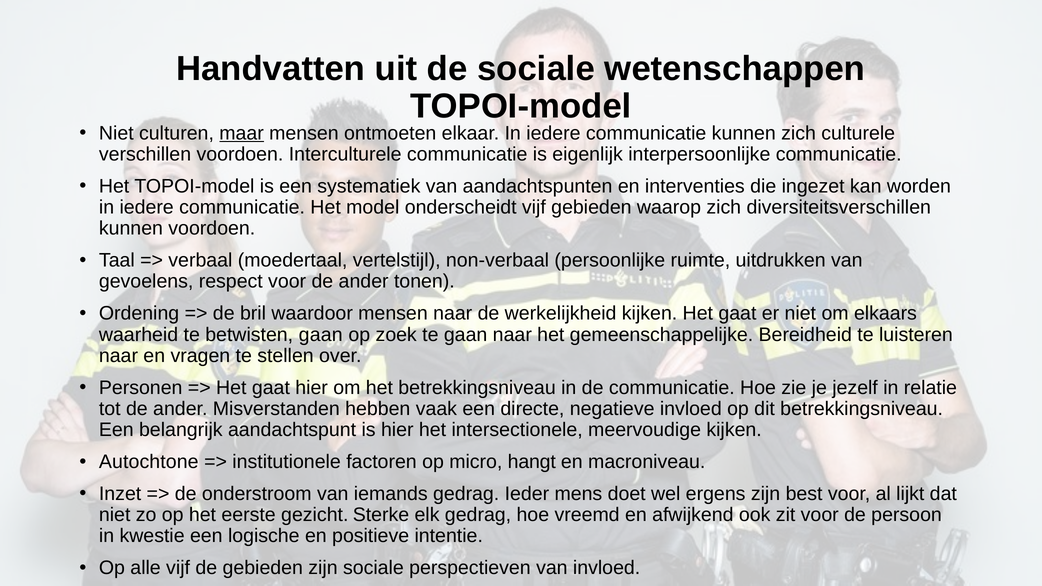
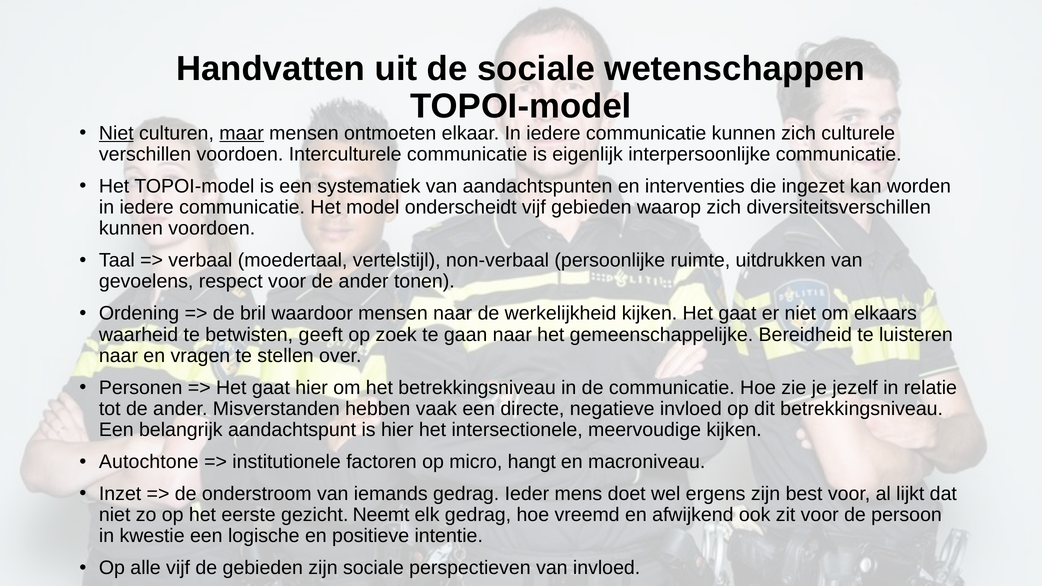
Niet underline: none -> present (116, 133)
betwisten gaan: gaan -> geeft (321, 335)
Sterke: Sterke -> Neemt (381, 515)
